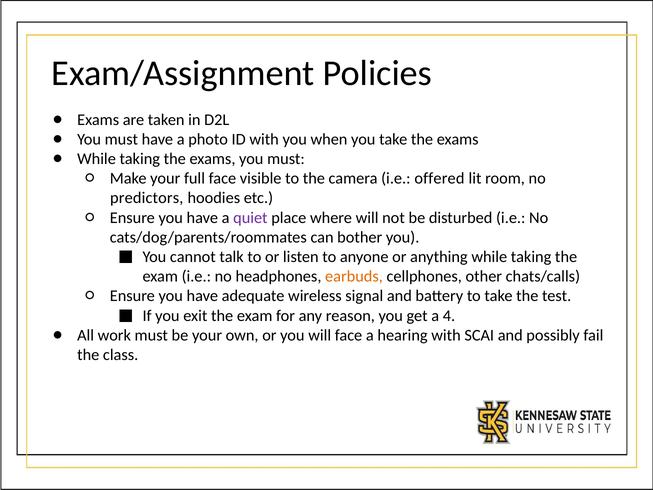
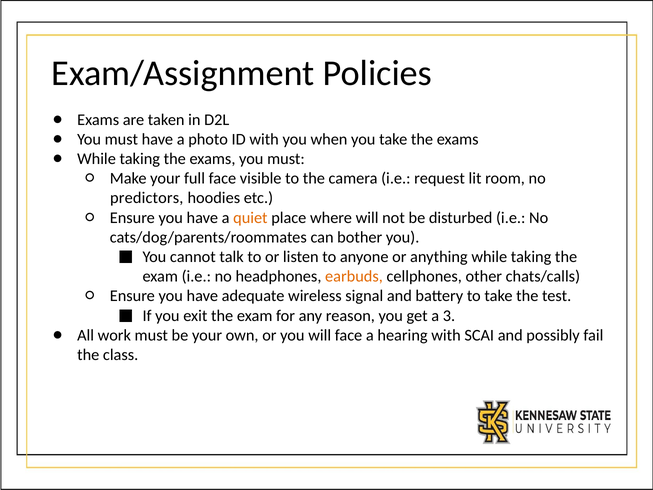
offered: offered -> request (440, 178)
quiet colour: purple -> orange (250, 218)
4: 4 -> 3 (449, 316)
